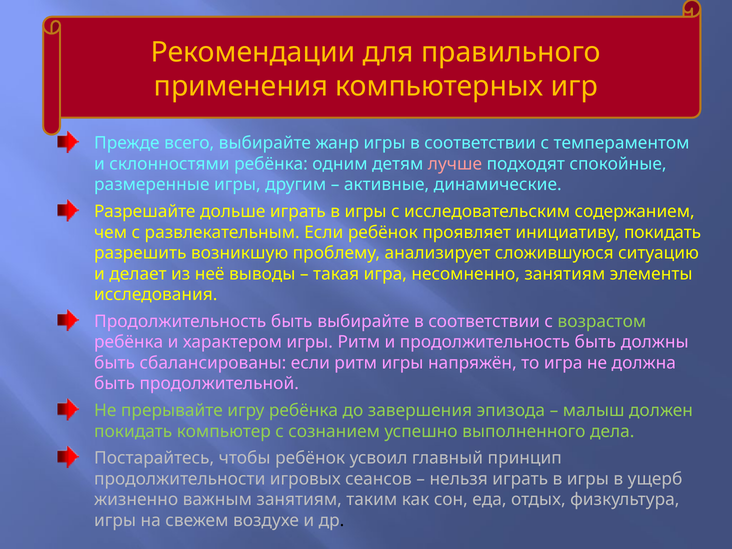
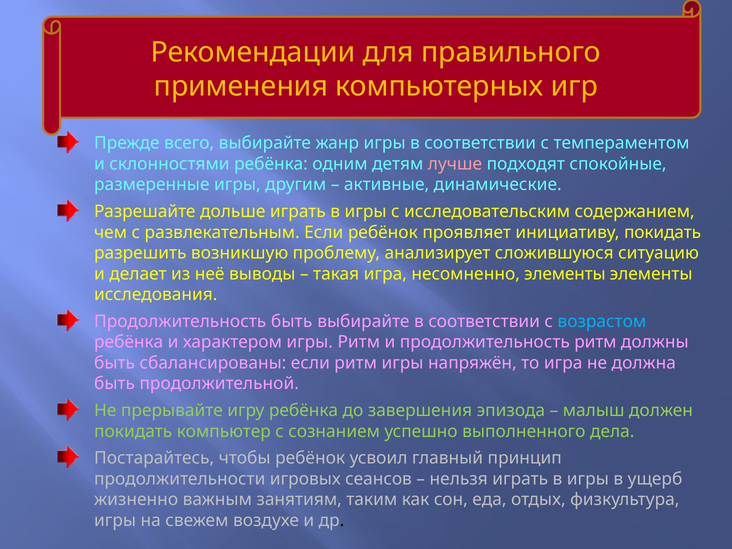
несомненно занятиям: занятиям -> элементы (565, 274)
возрастом colour: light green -> light blue (602, 322)
и продолжительность быть: быть -> ритм (595, 342)
